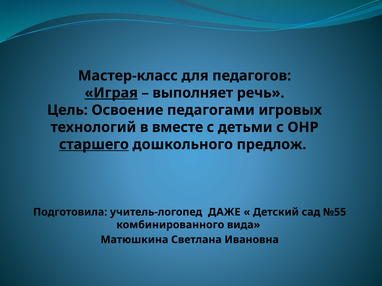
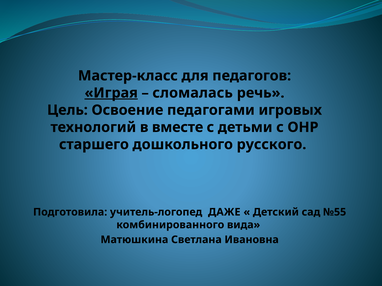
выполняет: выполняет -> сломалась (193, 93)
старшего underline: present -> none (94, 145)
предлож: предлож -> русского (271, 145)
